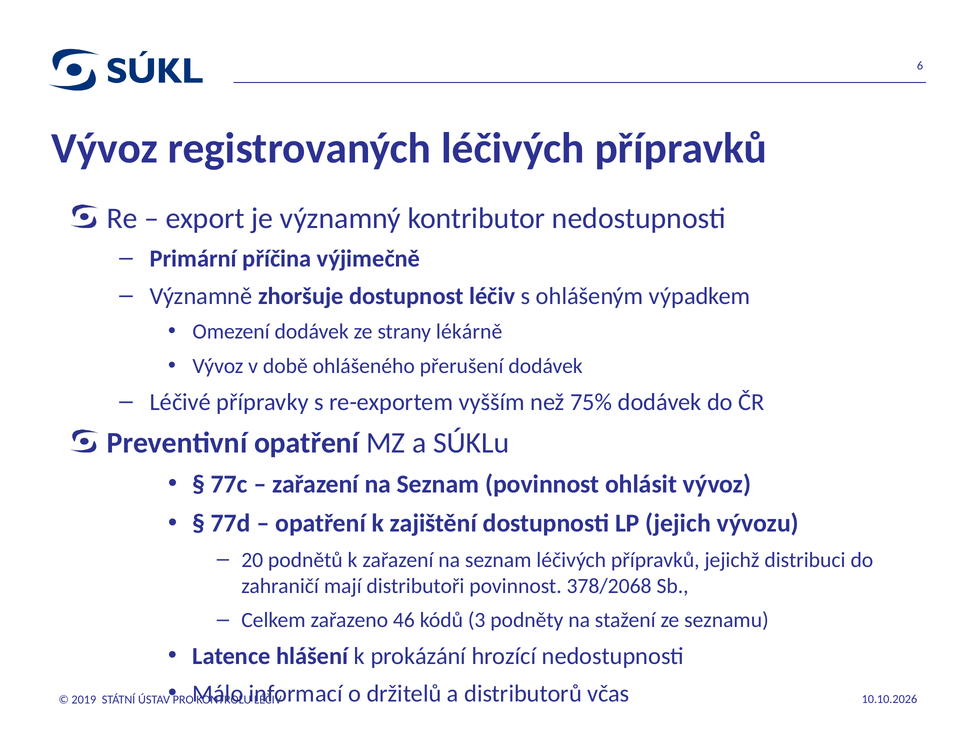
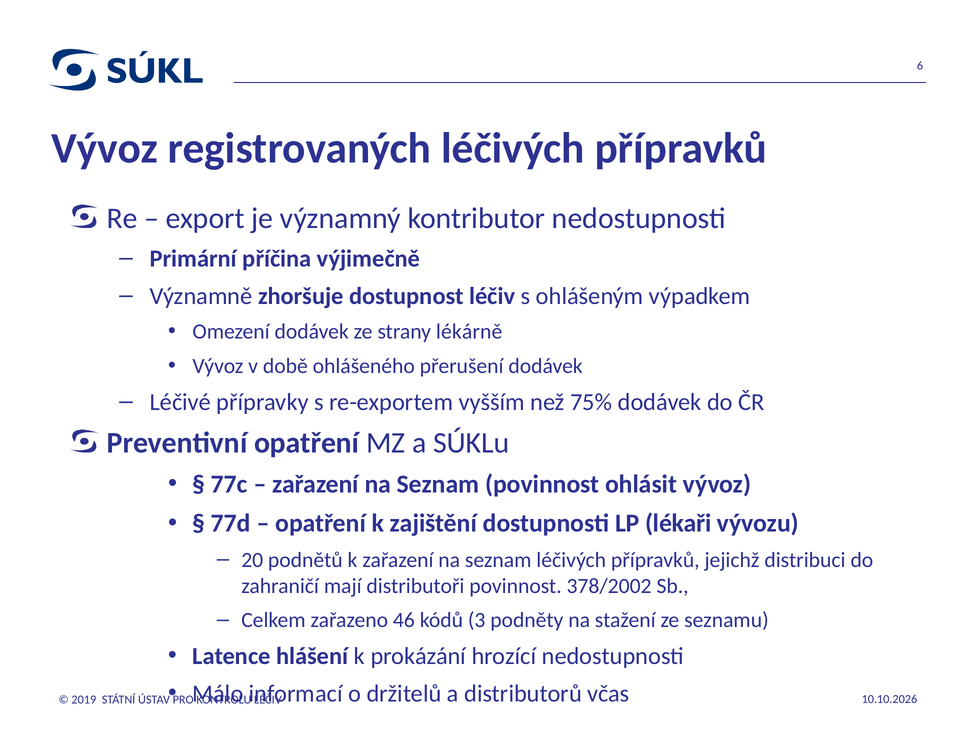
jejich: jejich -> lékaři (678, 523)
378/2068: 378/2068 -> 378/2002 (609, 586)
